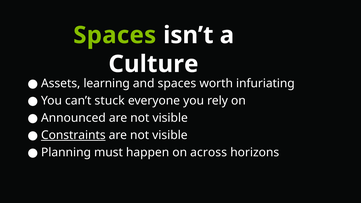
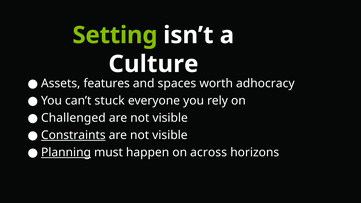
Spaces: Spaces -> Setting (115, 35)
learning: learning -> features (107, 83)
infuriating: infuriating -> adhocracy (265, 83)
Announced: Announced -> Challenged (73, 118)
Planning underline: none -> present (66, 152)
